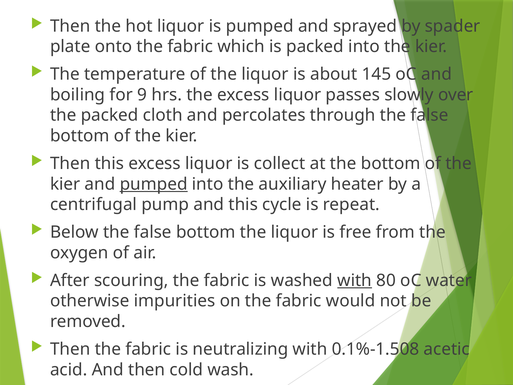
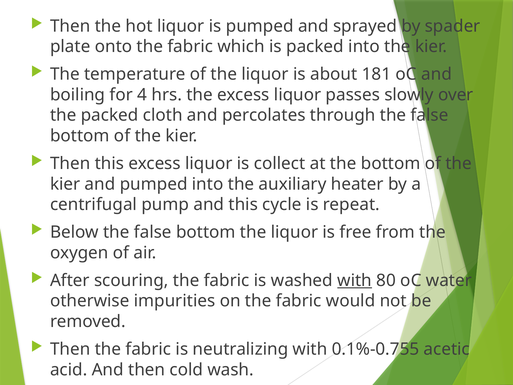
145: 145 -> 181 (377, 74)
9: 9 -> 4 (142, 95)
pumped underline: present -> none (154, 184)
0.1%-1.508: 0.1%-1.508 -> 0.1%-0.755 (375, 349)
